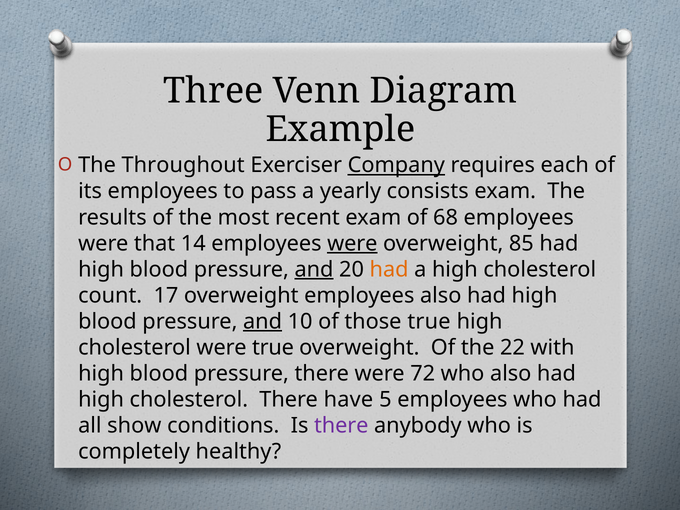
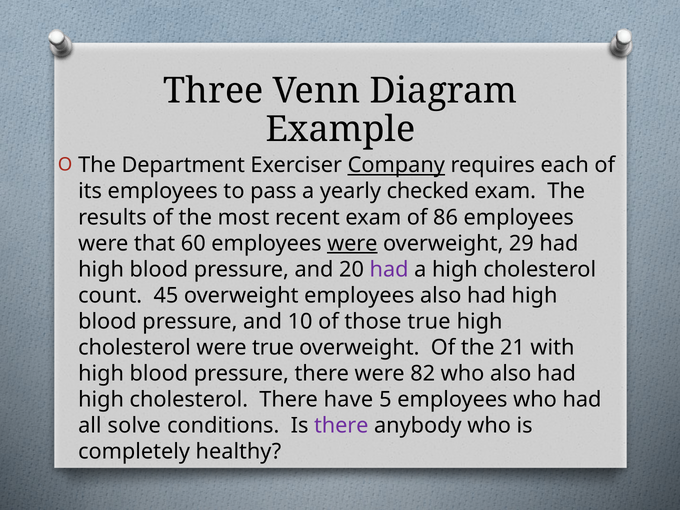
Throughout: Throughout -> Department (183, 165)
consists: consists -> checked (428, 191)
68: 68 -> 86 (446, 217)
14: 14 -> 60 (193, 243)
85: 85 -> 29 (521, 243)
and underline: present -> none (314, 269)
had colour: orange -> purple (389, 269)
17: 17 -> 45 (166, 296)
and underline: present -> none (263, 322)
22: 22 -> 21 (512, 348)
72: 72 -> 82 (423, 374)
show: show -> solve (134, 426)
